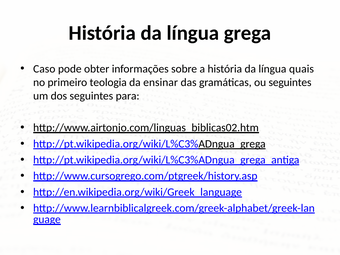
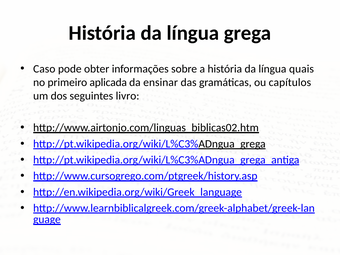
teologia: teologia -> aplicada (108, 82)
ou seguintes: seguintes -> capítulos (290, 82)
para: para -> livro (128, 96)
